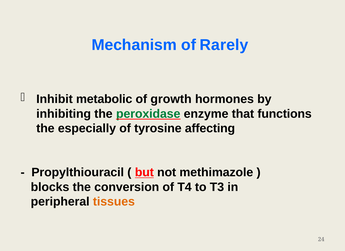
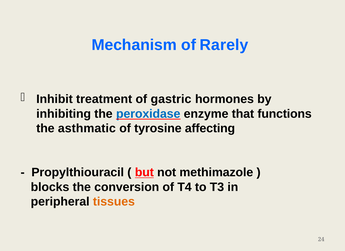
metabolic: metabolic -> treatment (104, 99)
growth: growth -> gastric (171, 99)
peroxidase colour: green -> blue (148, 114)
especially: especially -> asthmatic (87, 128)
